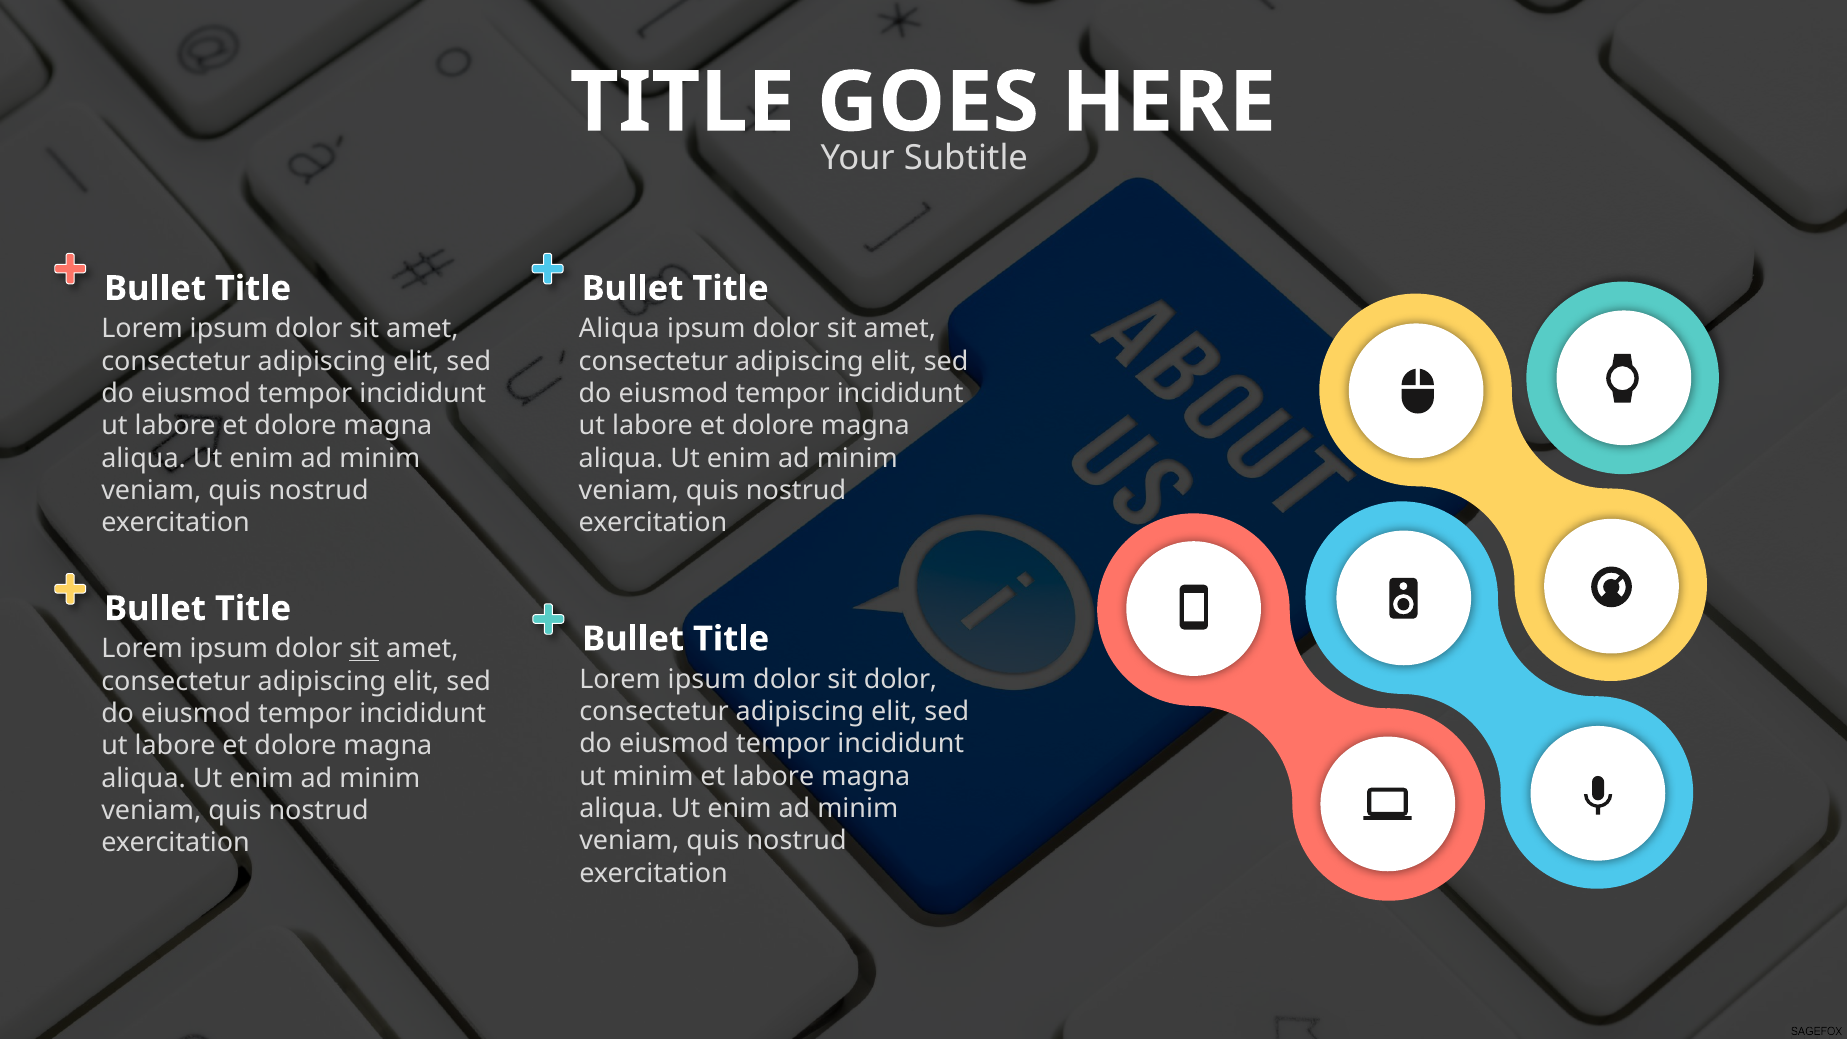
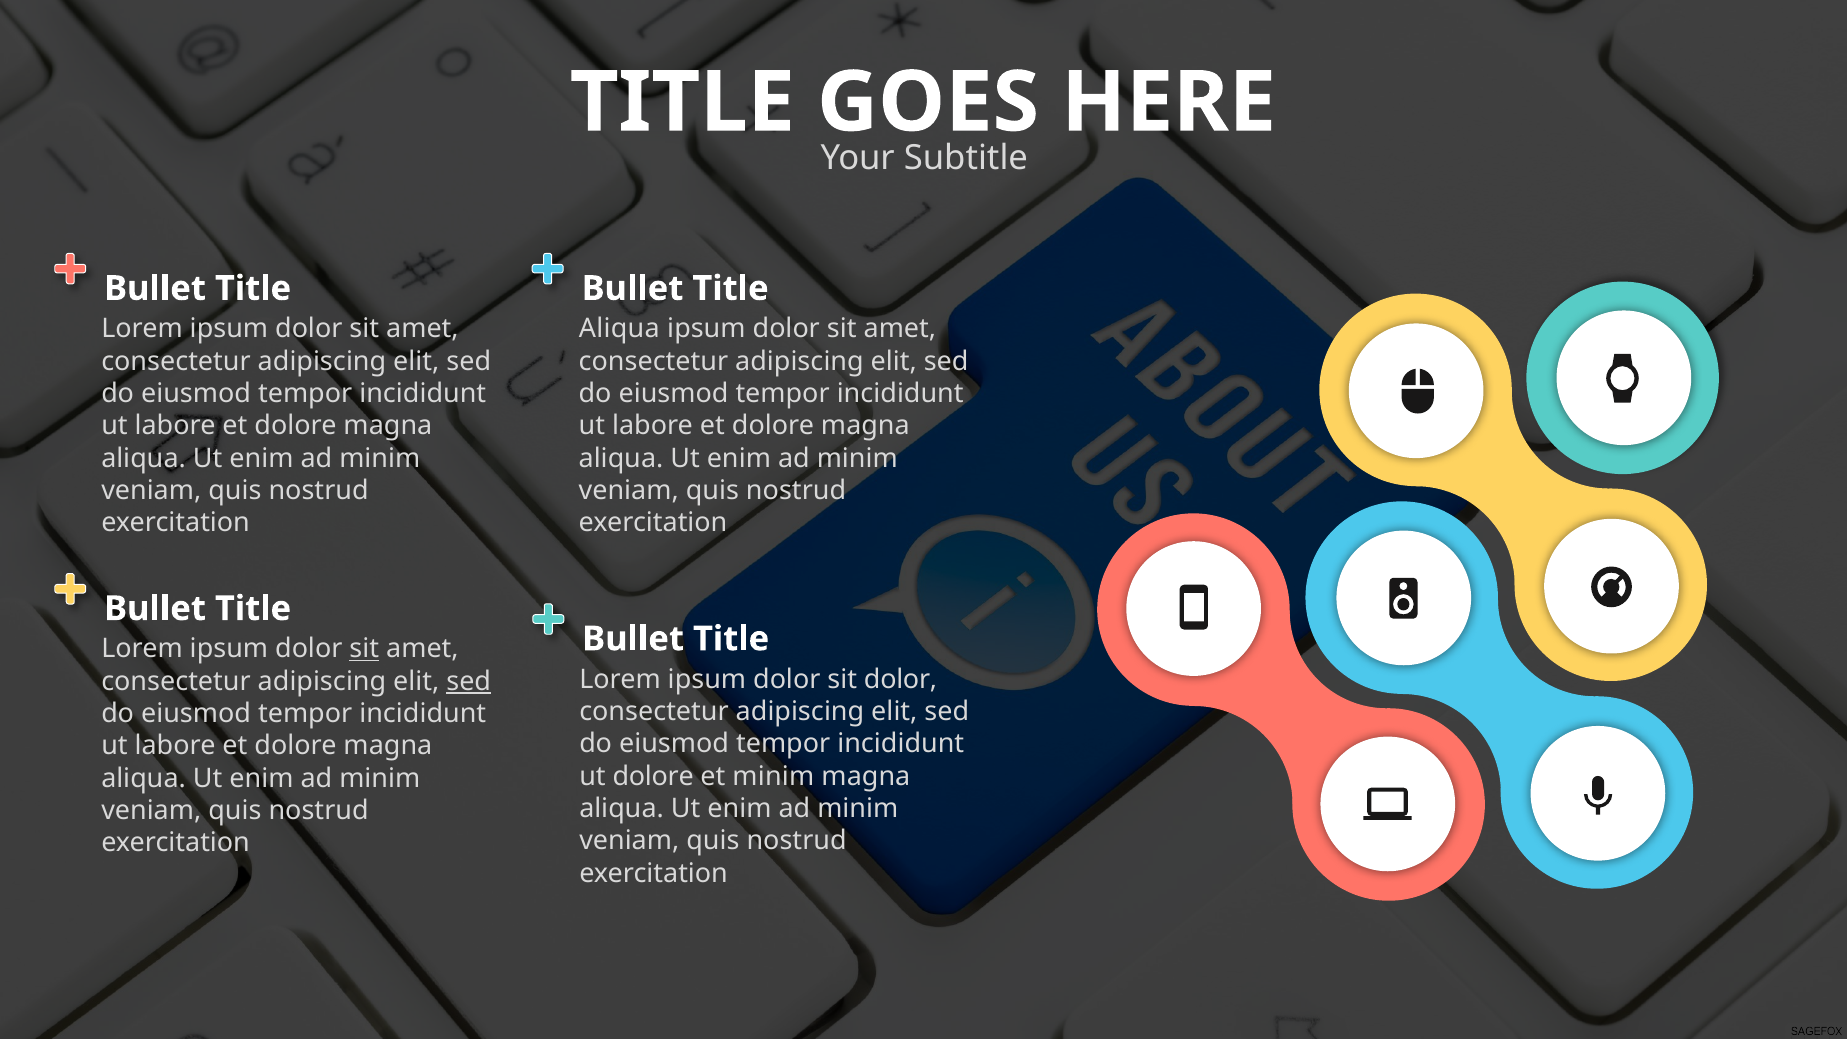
sed underline: none -> present (469, 681)
ut minim: minim -> dolore (653, 776)
et labore: labore -> minim (773, 776)
